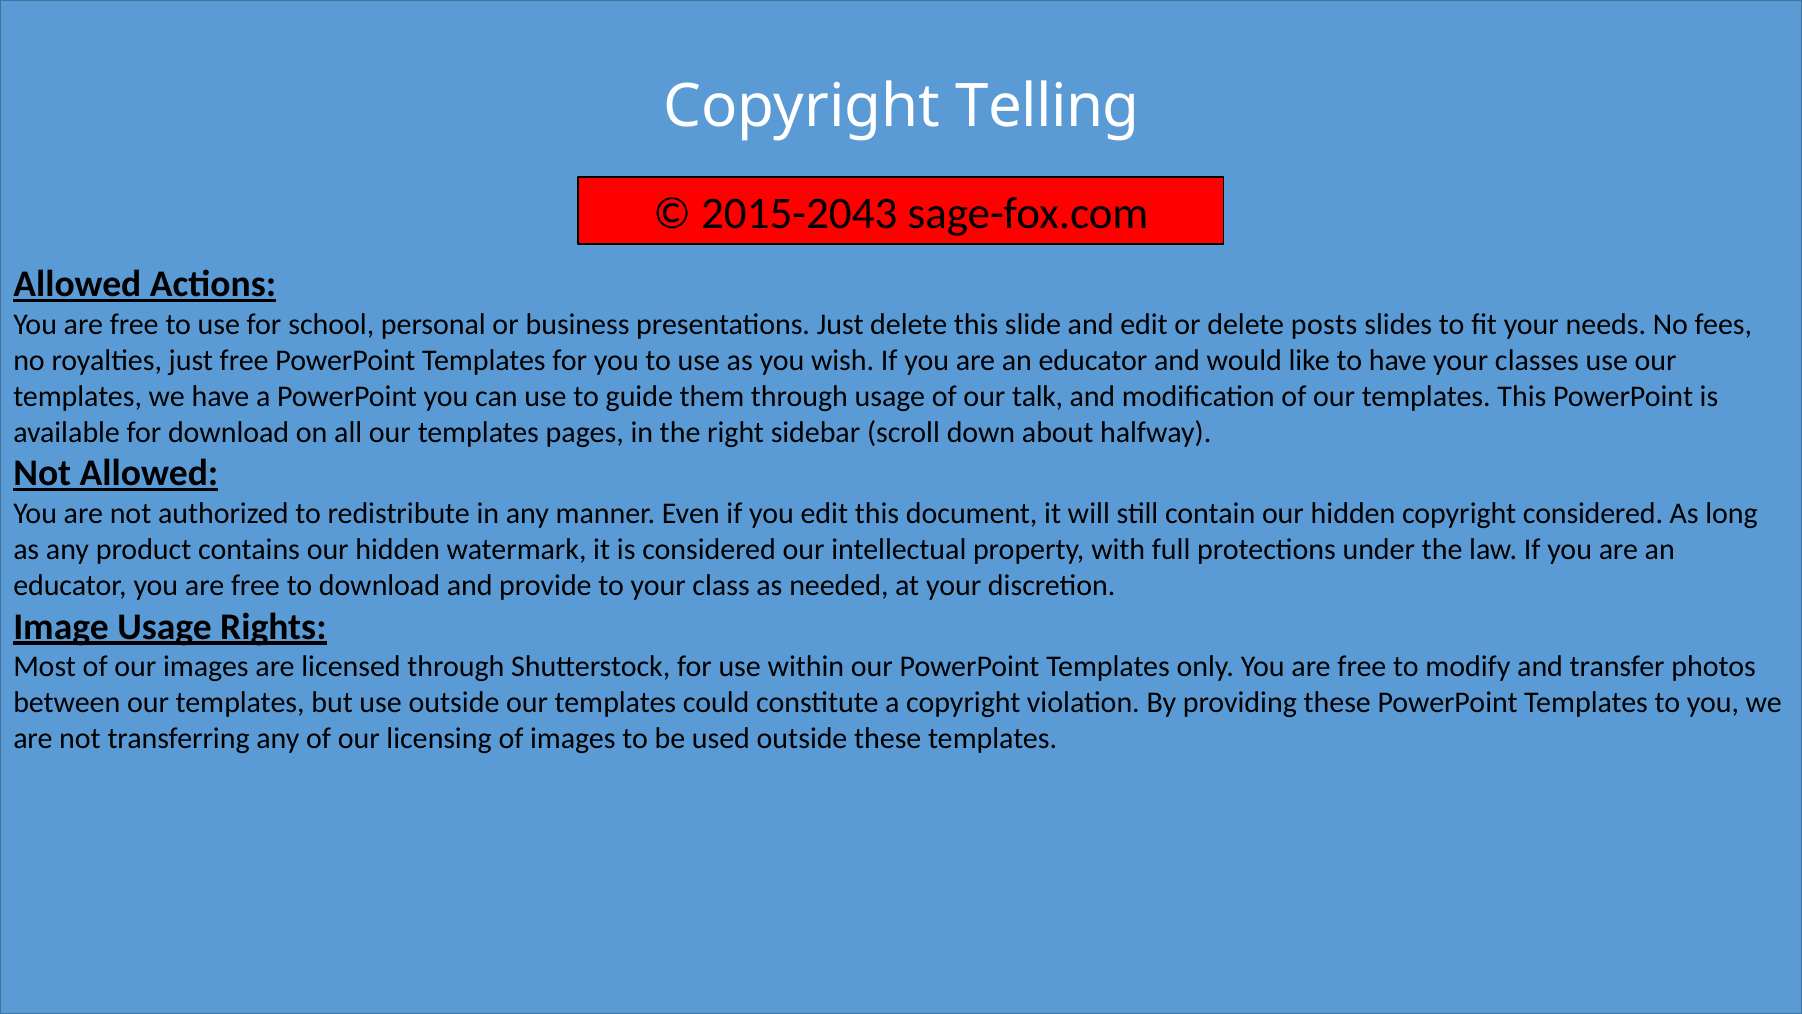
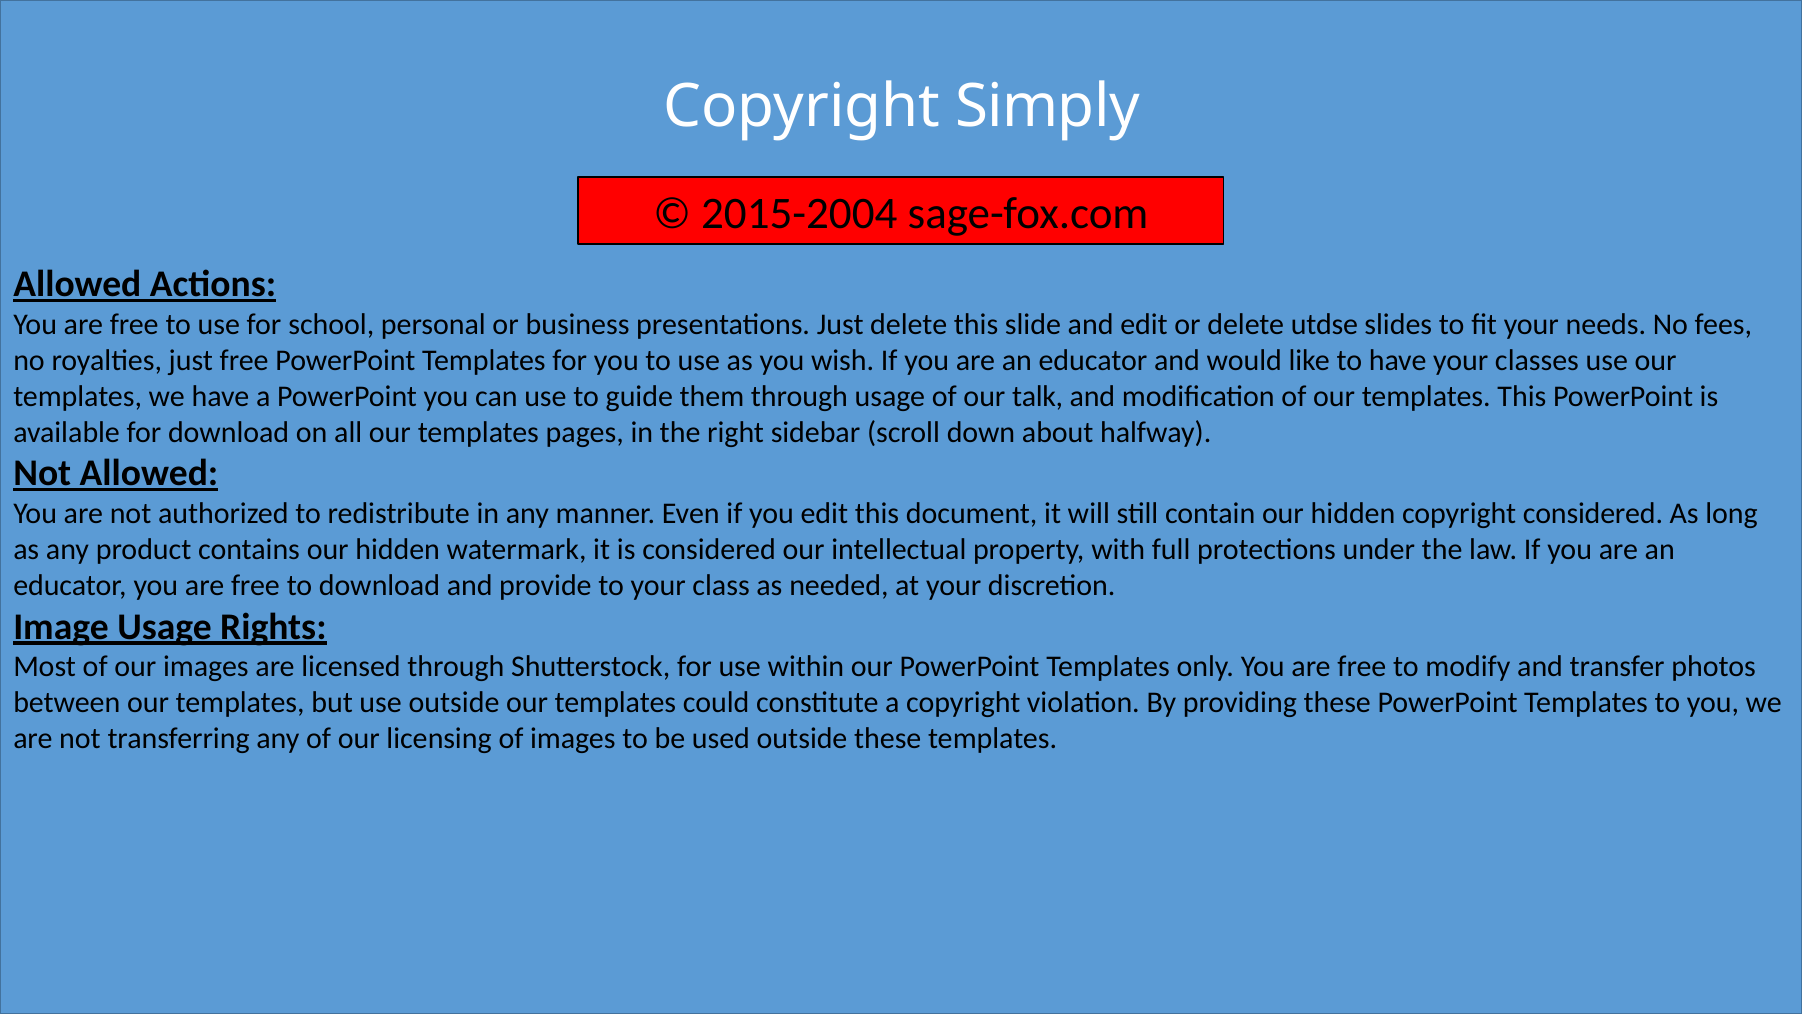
Telling: Telling -> Simply (1047, 106)
2015-2043: 2015-2043 -> 2015-2004 (799, 214)
posts: posts -> utdse (1324, 324)
